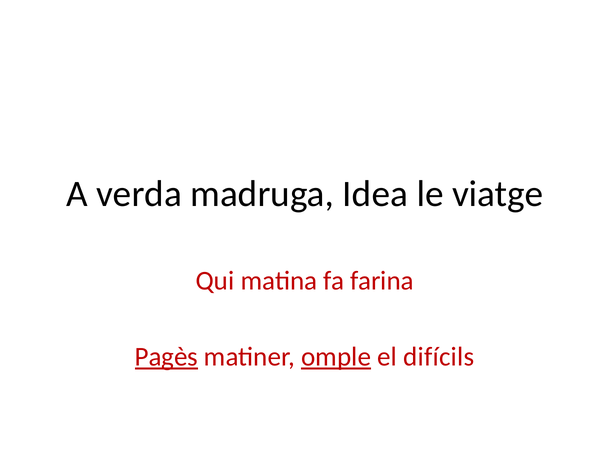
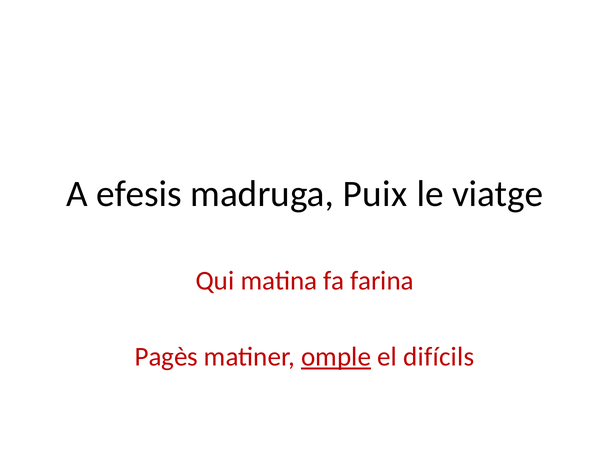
verda: verda -> efesis (139, 194)
Idea: Idea -> Puix (375, 194)
Pagès underline: present -> none (166, 356)
